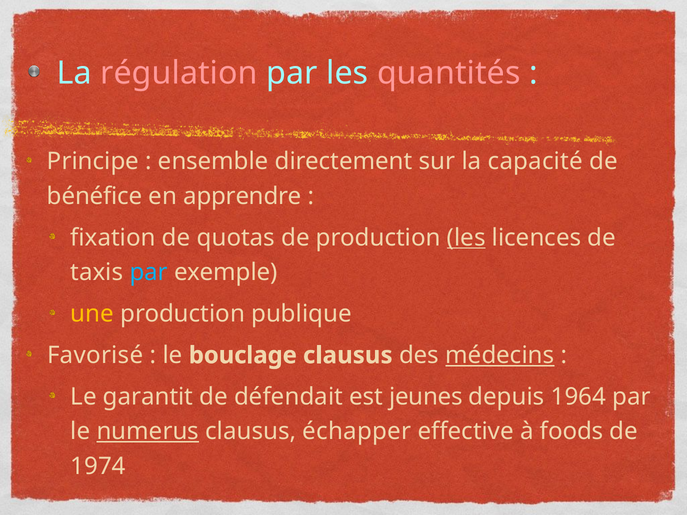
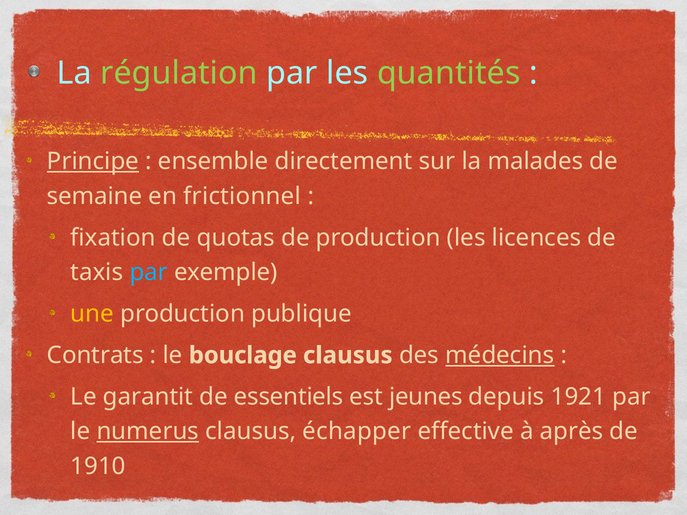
régulation colour: pink -> light green (179, 73)
quantités colour: pink -> light green (449, 73)
Principe underline: none -> present (93, 162)
capacité: capacité -> malades (535, 162)
bénéfice: bénéfice -> semaine (95, 196)
apprendre: apprendre -> frictionnel (242, 196)
les underline: present -> none (466, 238)
Favorisé: Favorisé -> Contrats (95, 355)
défendait: défendait -> essentiels (289, 397)
1964: 1964 -> 1921 (578, 397)
foods: foods -> après (572, 432)
1974: 1974 -> 1910 (98, 466)
